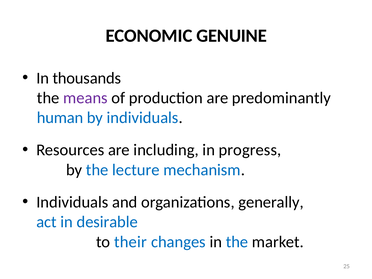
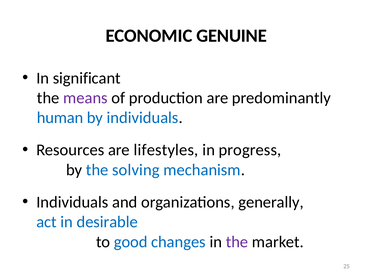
thousands: thousands -> significant (87, 78)
including: including -> lifestyles (166, 150)
lecture: lecture -> solving (136, 170)
their: their -> good (131, 242)
the colour: blue -> purple (237, 242)
